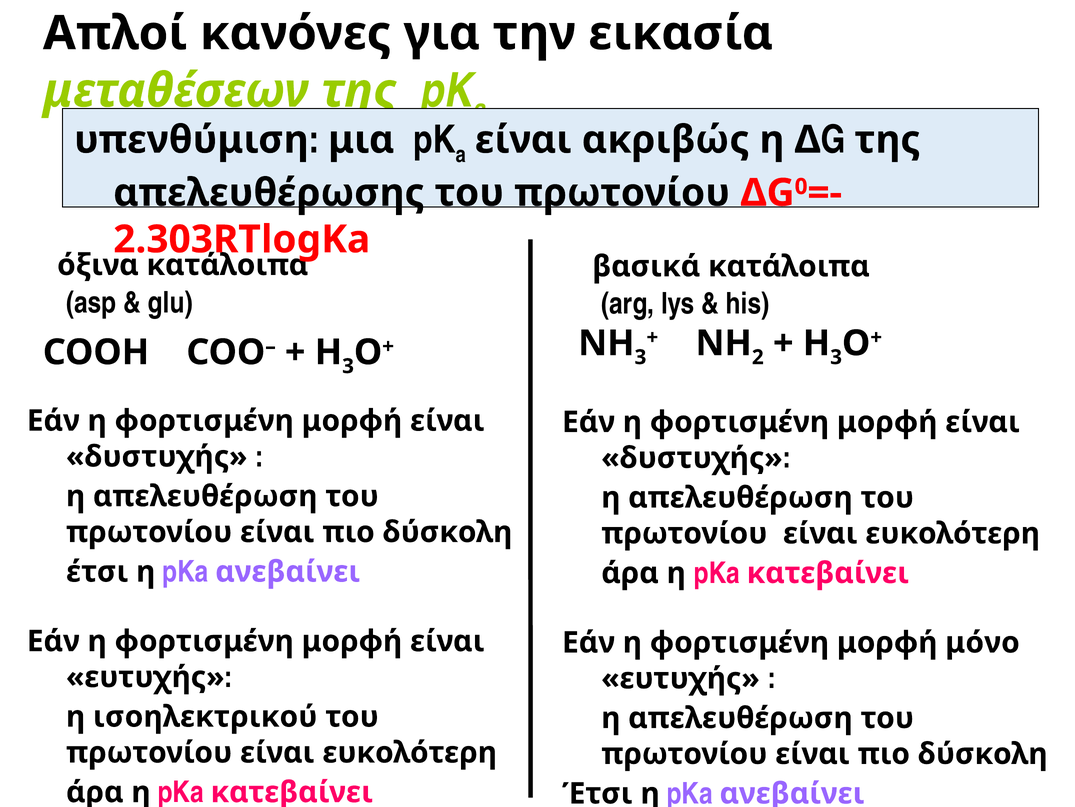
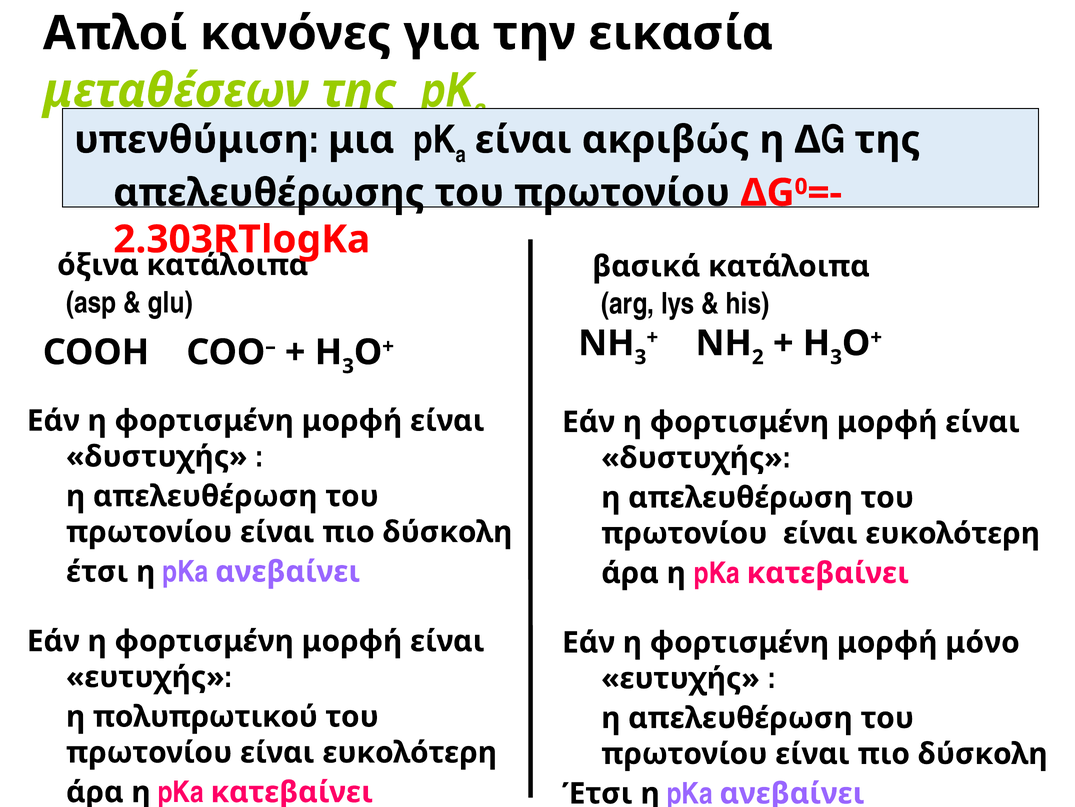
ισοηλεκτρικού: ισοηλεκτρικού -> πολυπρωτικού (205, 716)
